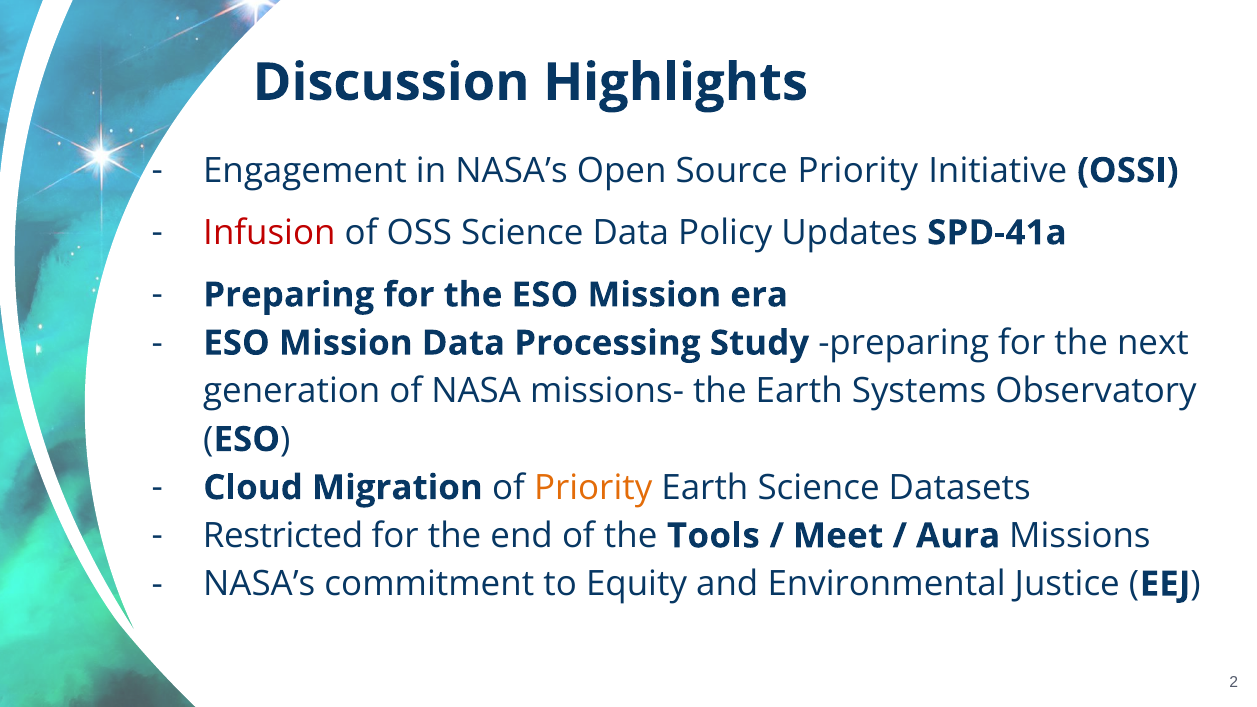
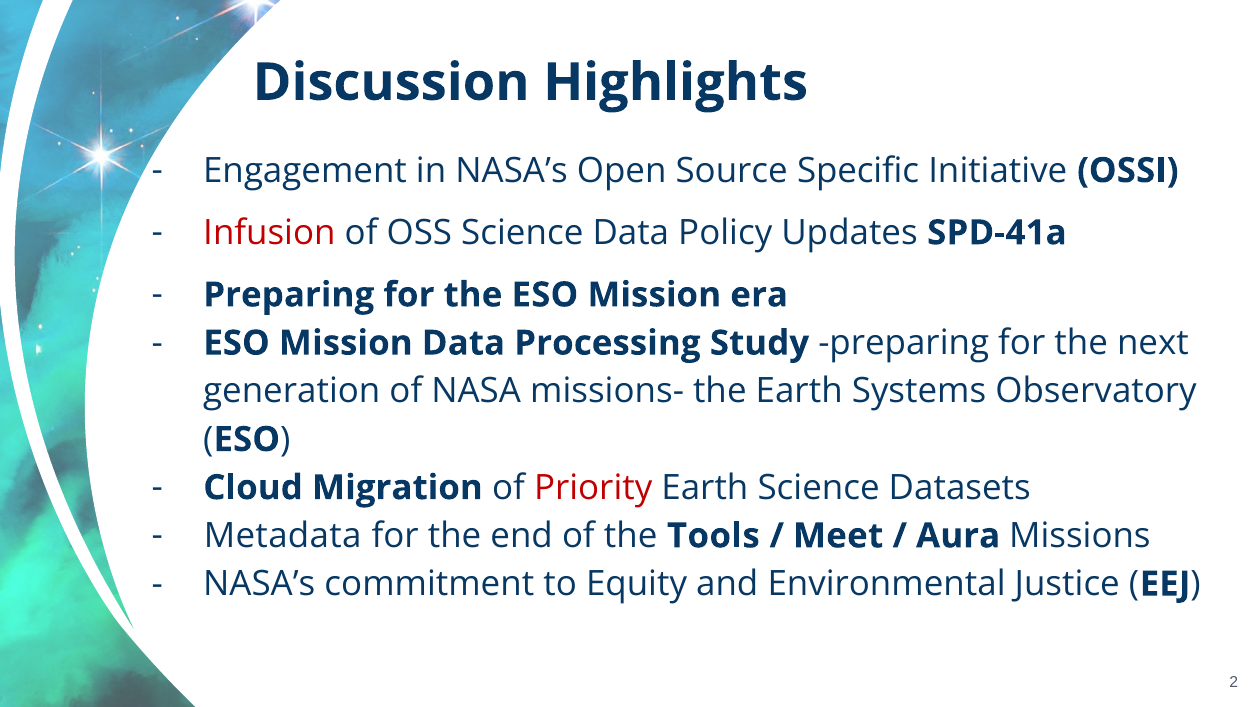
Source Priority: Priority -> Specific (858, 171)
Priority colour: orange -> red (593, 488)
Restricted: Restricted -> Metadata (283, 536)
